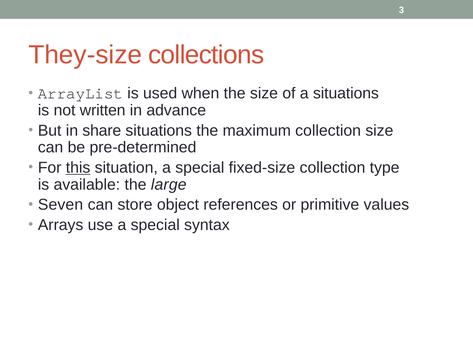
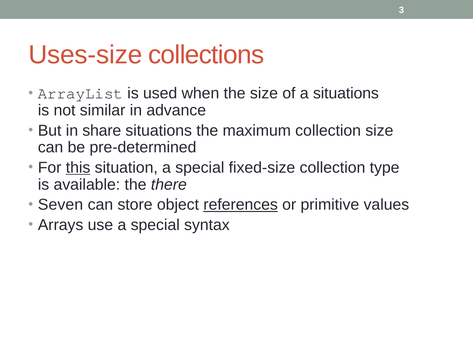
They-size: They-size -> Uses-size (85, 55)
written: written -> similar (103, 111)
large: large -> there (169, 185)
references underline: none -> present (241, 205)
